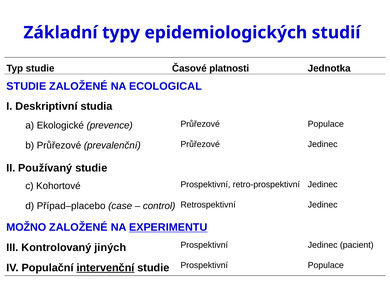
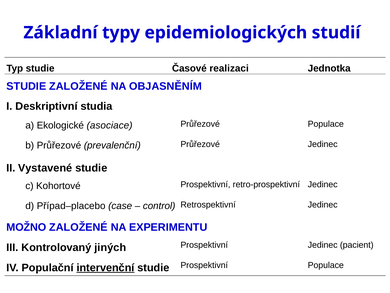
platnosti: platnosti -> realizaci (229, 68)
ECOLOGICAL: ECOLOGICAL -> OBJASNĚNÍM (165, 86)
prevence: prevence -> asociace (110, 125)
Používaný: Používaný -> Vystavené (45, 168)
EXPERIMENTU underline: present -> none (168, 227)
